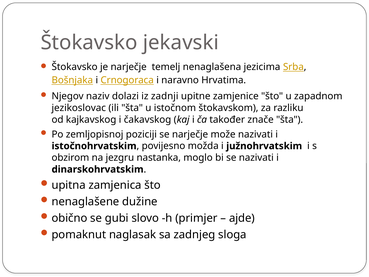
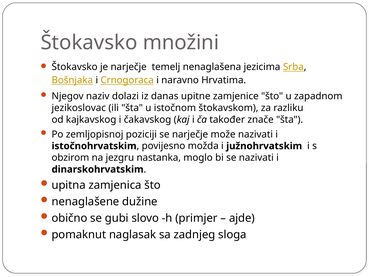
jekavski: jekavski -> množini (181, 43)
zadnji: zadnji -> danas (165, 96)
